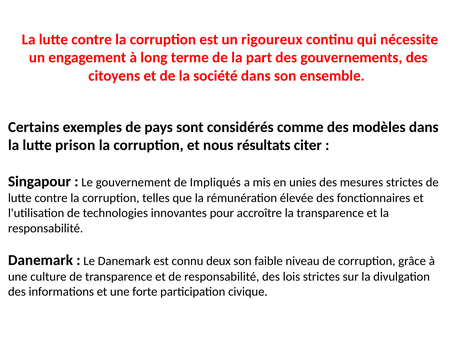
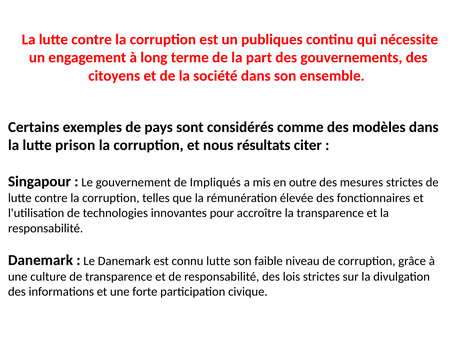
rigoureux: rigoureux -> publiques (272, 40)
unies: unies -> outre (303, 182)
connu deux: deux -> lutte (218, 261)
